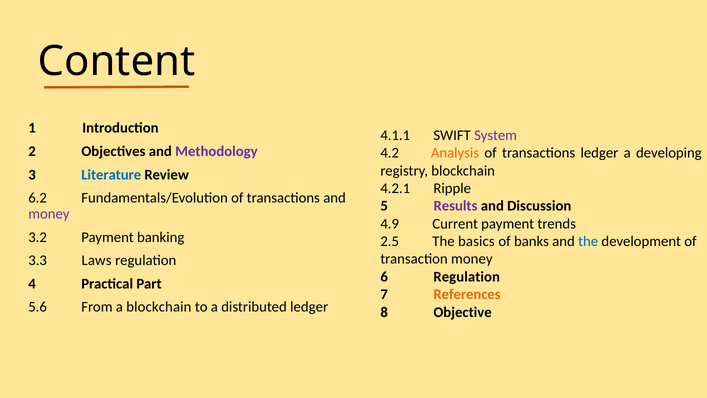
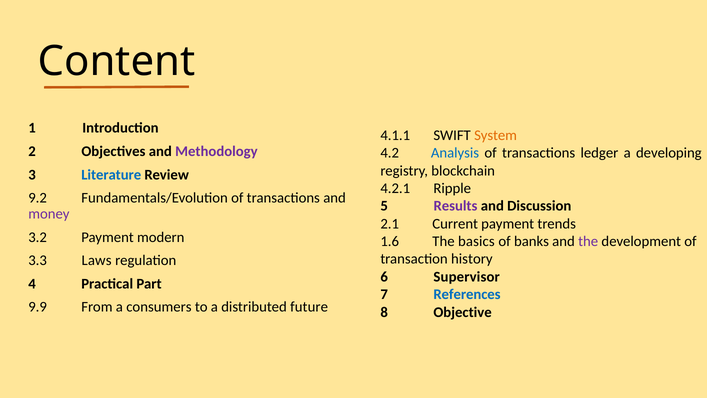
System colour: purple -> orange (496, 135)
Analysis colour: orange -> blue (455, 153)
6.2: 6.2 -> 9.2 (38, 198)
4.9: 4.9 -> 2.1 (390, 224)
banking: banking -> modern (161, 237)
2.5: 2.5 -> 1.6 (390, 241)
the colour: blue -> purple (588, 241)
transaction money: money -> history (472, 259)
6 Regulation: Regulation -> Supervisor (467, 277)
References colour: orange -> blue (467, 294)
5.6: 5.6 -> 9.9 (38, 307)
a blockchain: blockchain -> consumers (159, 307)
distributed ledger: ledger -> future (309, 307)
